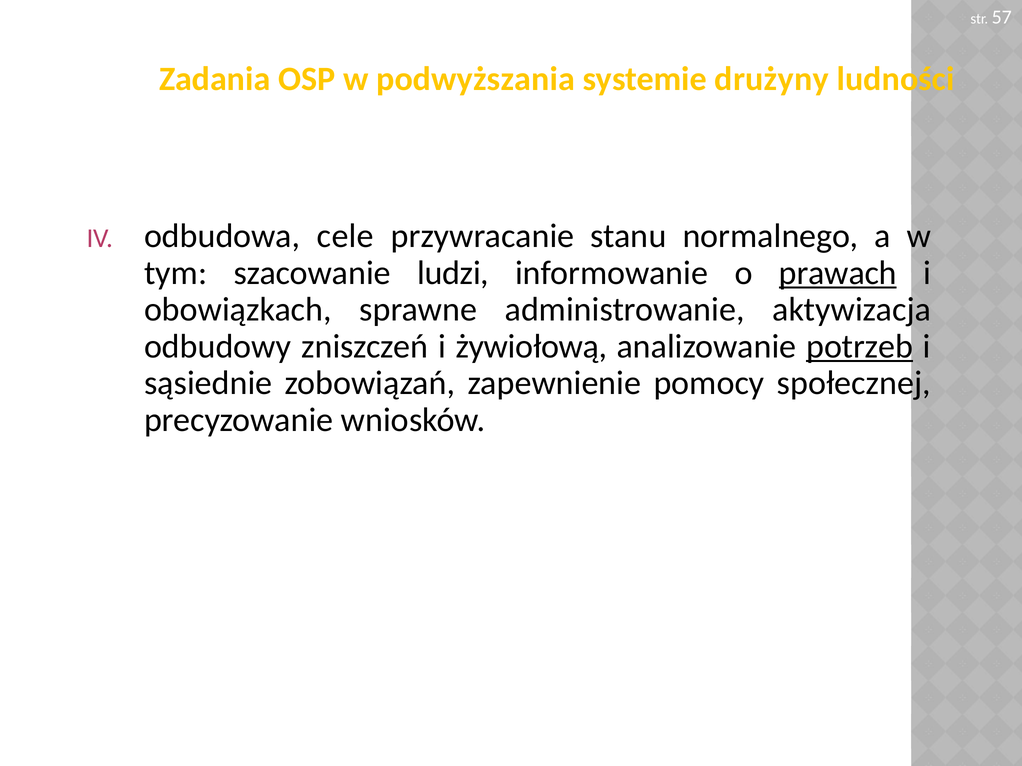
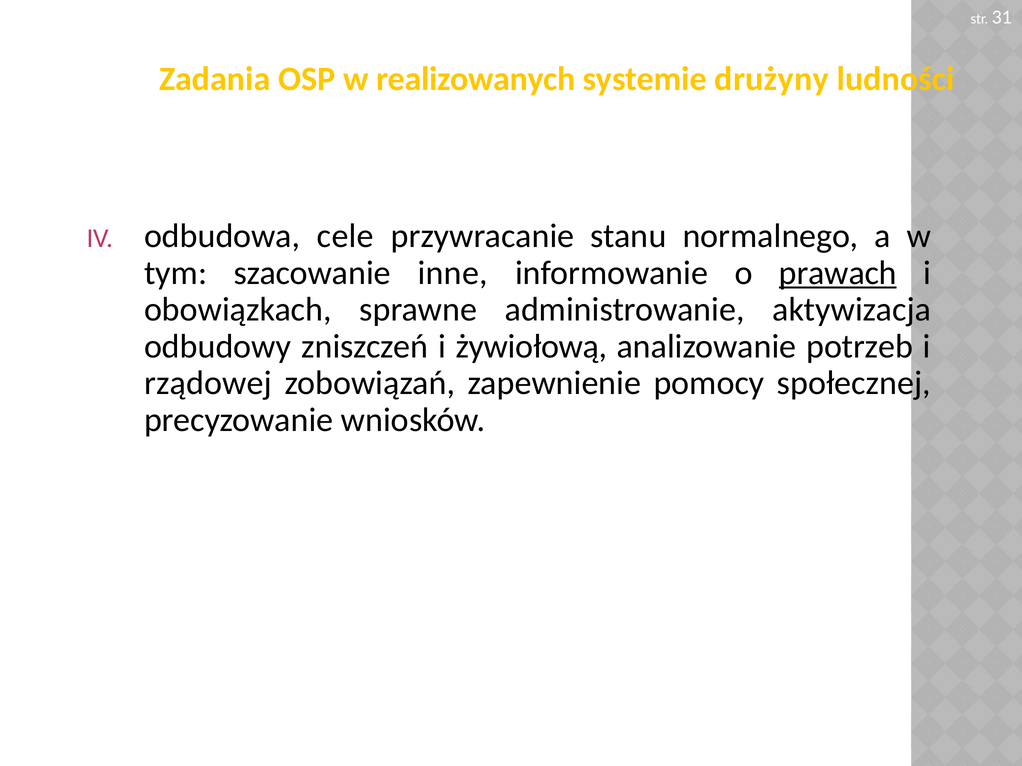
57: 57 -> 31 (1002, 17)
podwyższania: podwyższania -> realizowanych (476, 79)
ludzi: ludzi -> inne (453, 273)
potrzeb underline: present -> none (860, 346)
sąsiednie: sąsiednie -> rządowej (208, 383)
